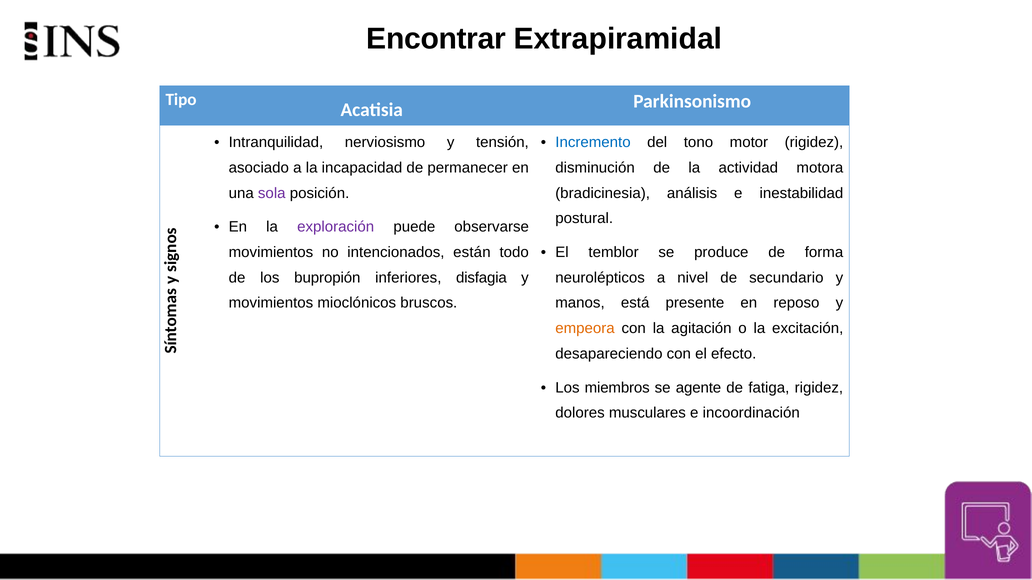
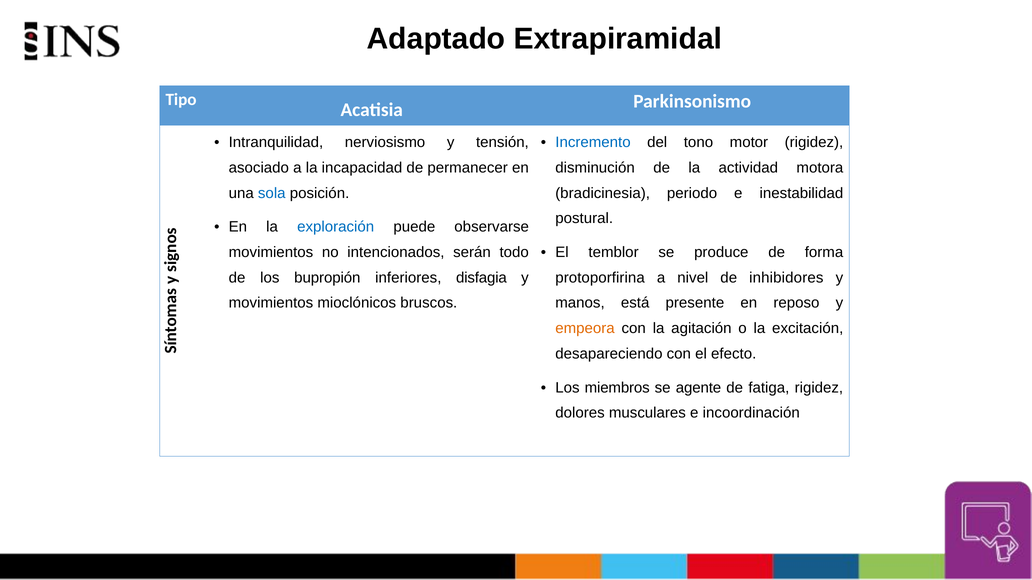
Encontrar: Encontrar -> Adaptado (436, 39)
sola colour: purple -> blue (272, 193)
análisis: análisis -> periodo (692, 193)
exploración colour: purple -> blue (336, 227)
están: están -> serán (472, 253)
neurolépticos: neurolépticos -> protoporfirina (600, 278)
secundario: secundario -> inhibidores (786, 278)
